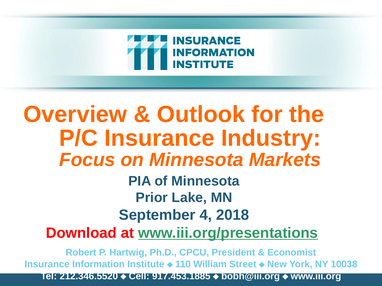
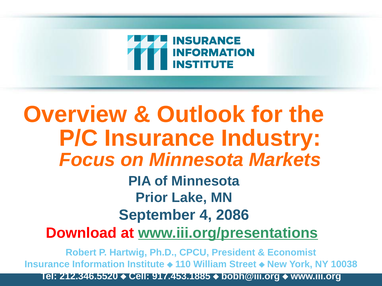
2018: 2018 -> 2086 (233, 215)
